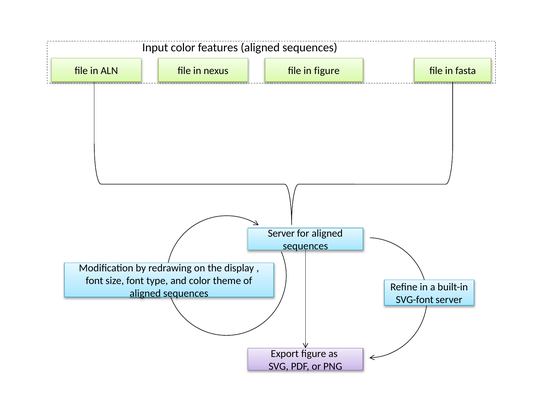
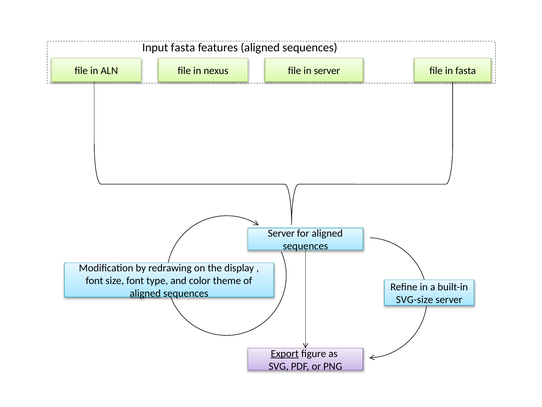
Input color: color -> fasta (183, 48)
in figure: figure -> server (327, 71)
SVG-font: SVG-font -> SVG-size (415, 299)
Export underline: none -> present (285, 353)
